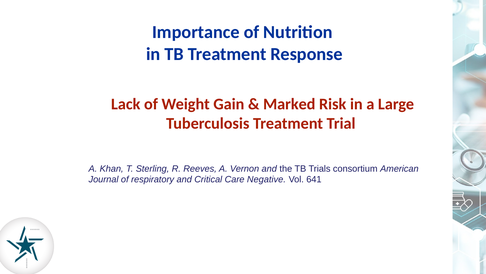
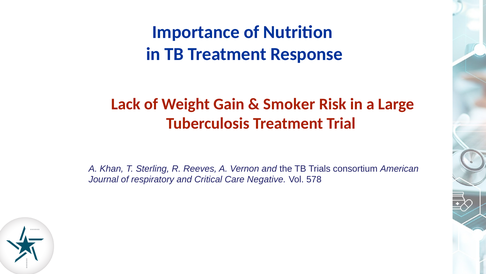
Marked: Marked -> Smoker (289, 104)
641: 641 -> 578 (314, 179)
